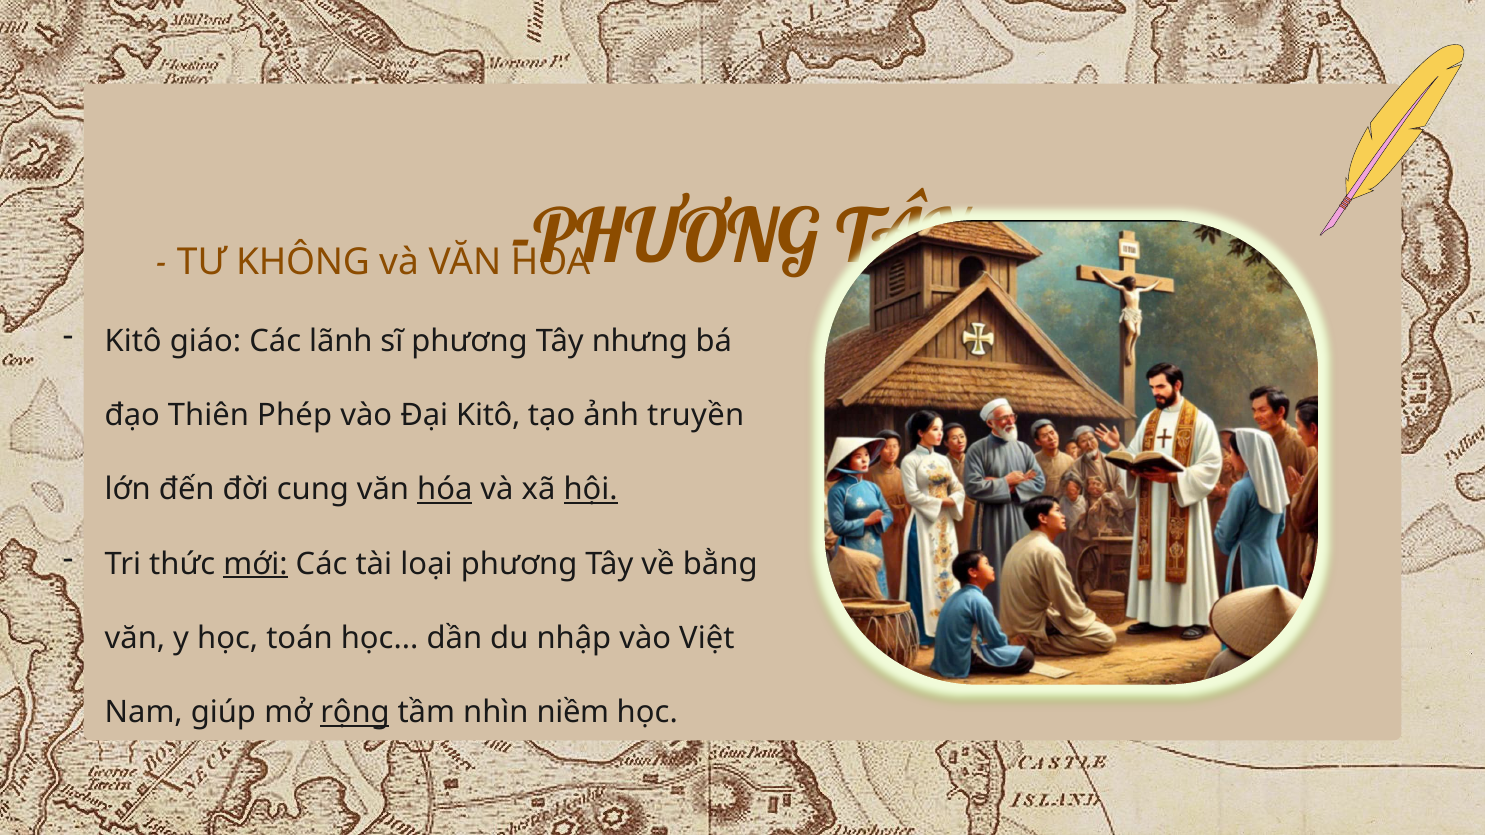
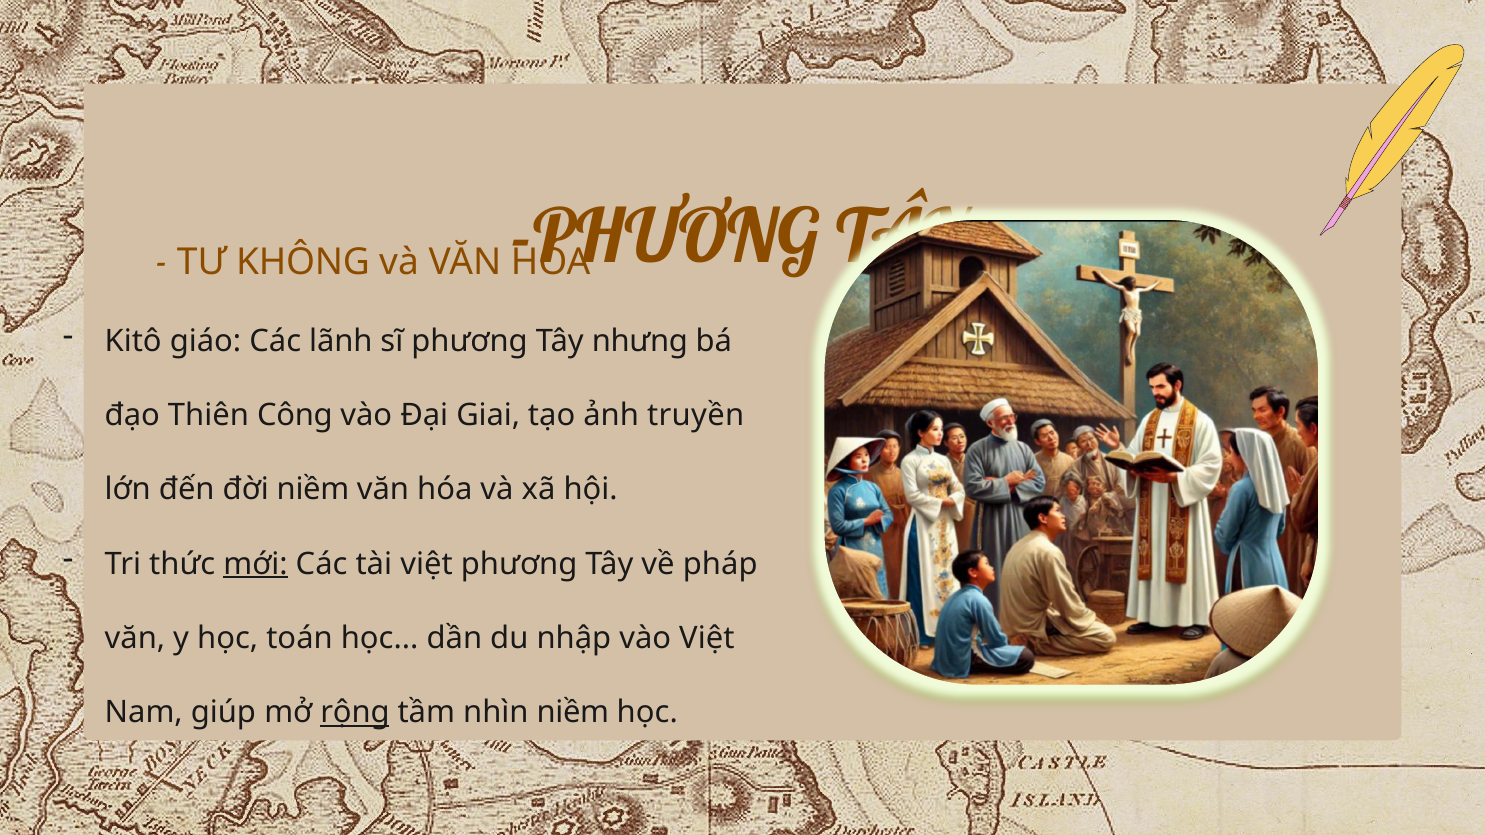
Phép: Phép -> Công (295, 416)
Đại Kitô: Kitô -> Giai (488, 416)
đời cung: cung -> niềm (313, 490)
hóa underline: present -> none (445, 490)
hội underline: present -> none (591, 490)
tài loại: loại -> việt (427, 564)
bằng: bằng -> pháp (720, 564)
